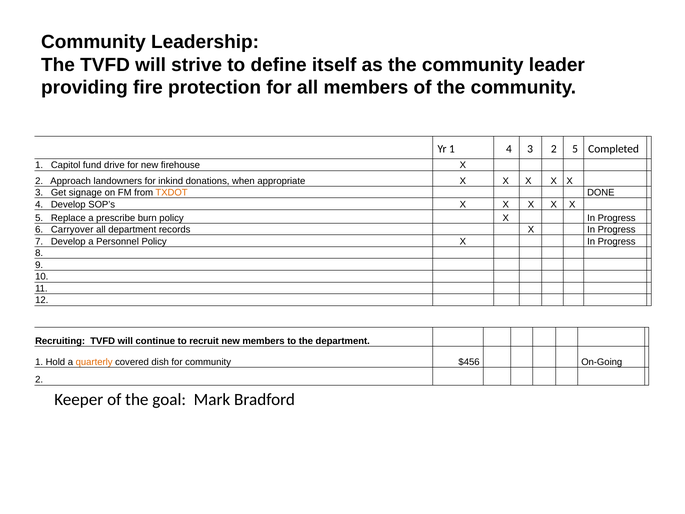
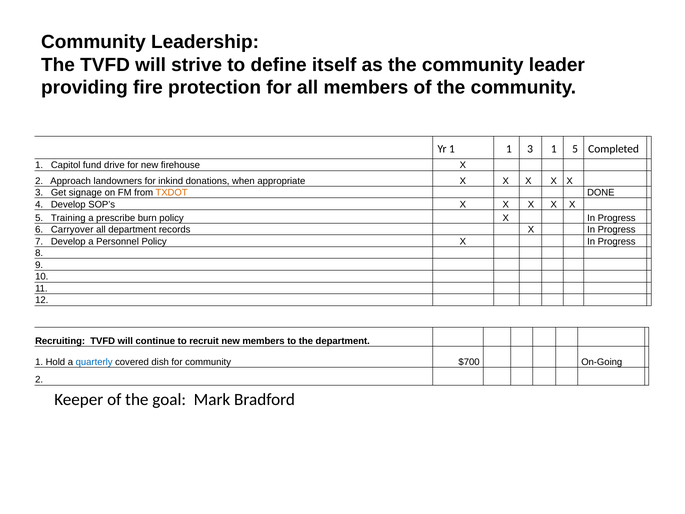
1 4: 4 -> 1 (509, 149)
3 2: 2 -> 1 (554, 149)
Replace: Replace -> Training (68, 218)
quarterly colour: orange -> blue (94, 362)
$456: $456 -> $700 (469, 362)
